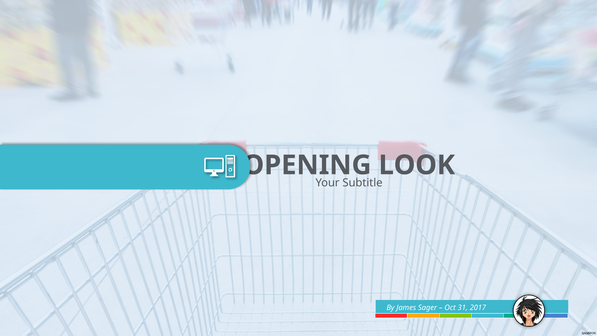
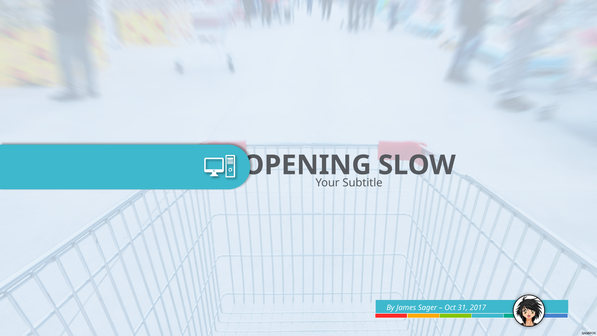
LOOK: LOOK -> SLOW (417, 165)
